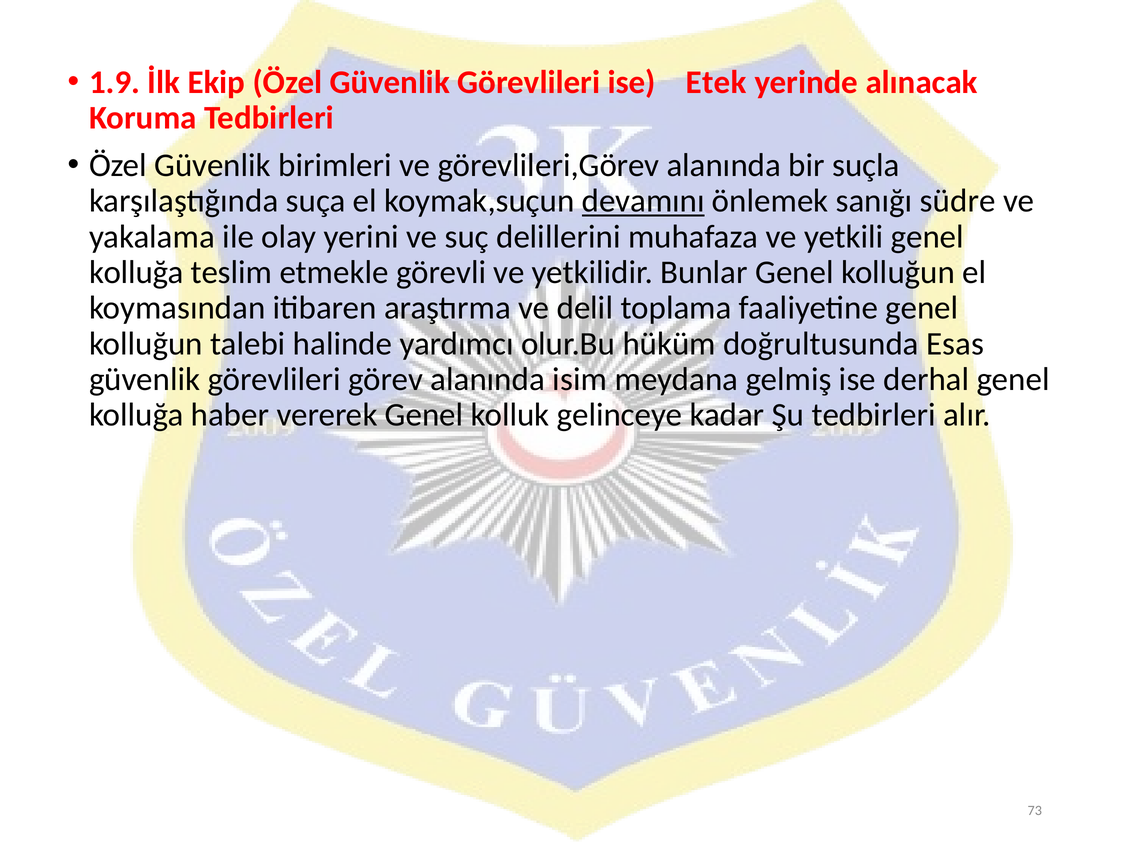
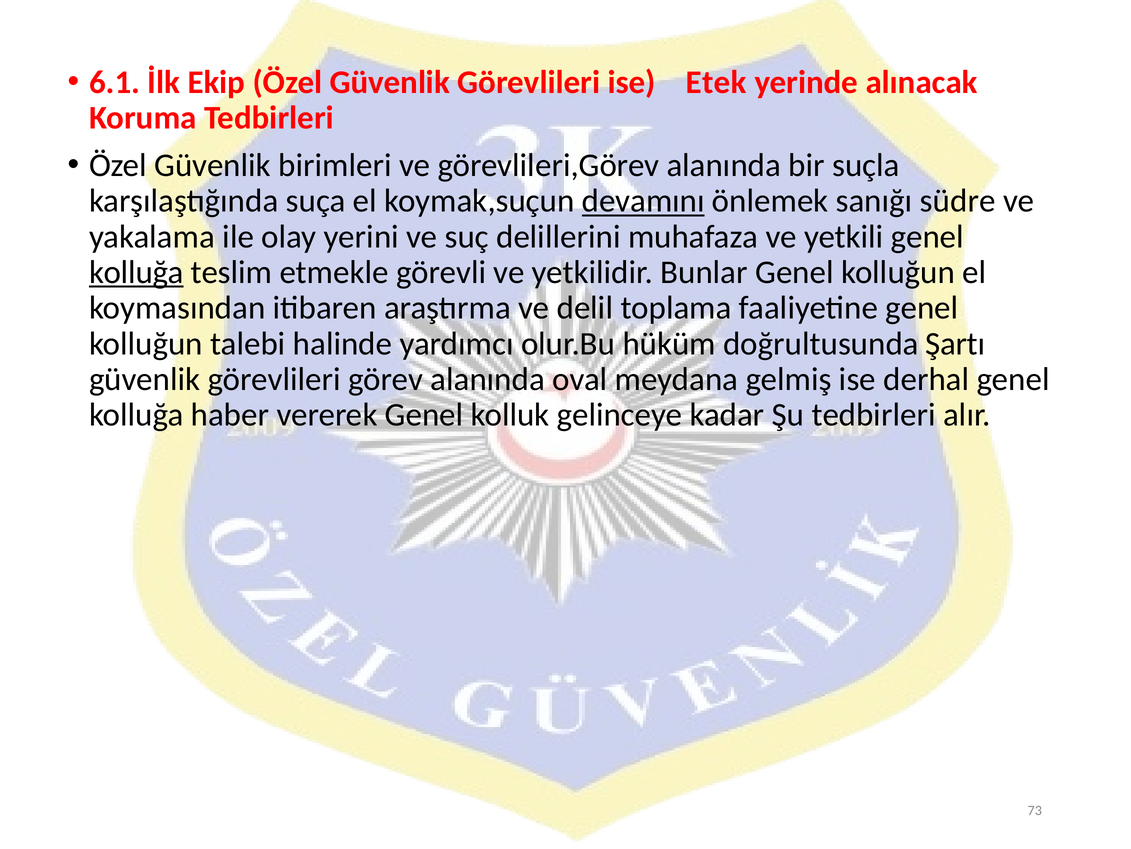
1.9: 1.9 -> 6.1 (115, 82)
kolluğa underline: none -> present (136, 272)
Esas: Esas -> Şartı (955, 343)
isim: isim -> oval (580, 379)
